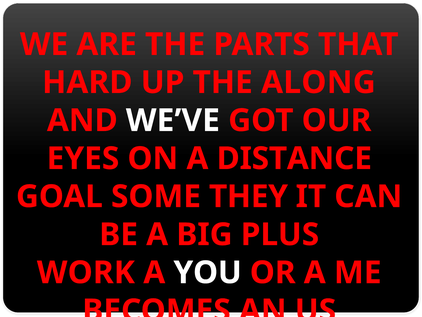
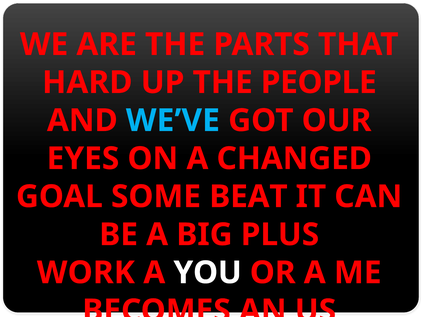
ALONG: ALONG -> PEOPLE (319, 82)
WE’VE colour: white -> light blue (173, 120)
DISTANCE: DISTANCE -> CHANGED (294, 158)
THEY: THEY -> BEAT (248, 196)
